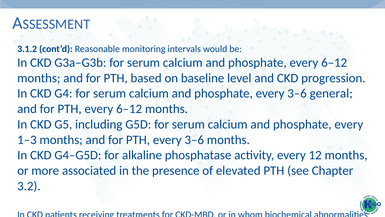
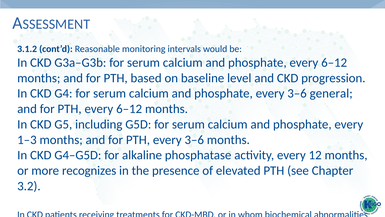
associated: associated -> recognizes (89, 170)
